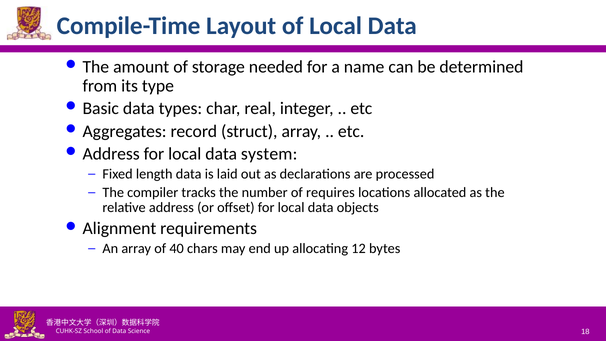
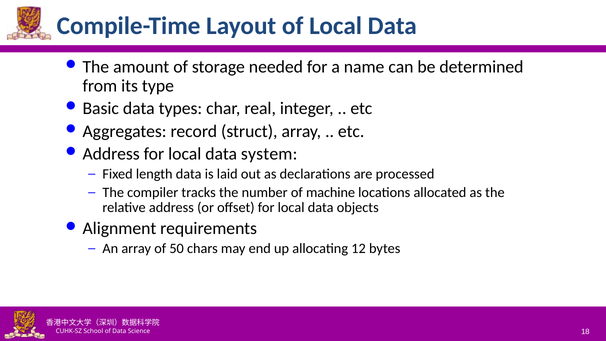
requires: requires -> machine (331, 192)
40: 40 -> 50 (177, 249)
